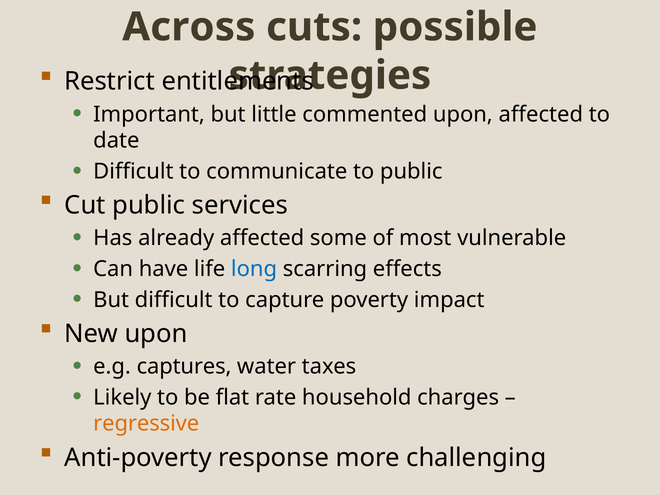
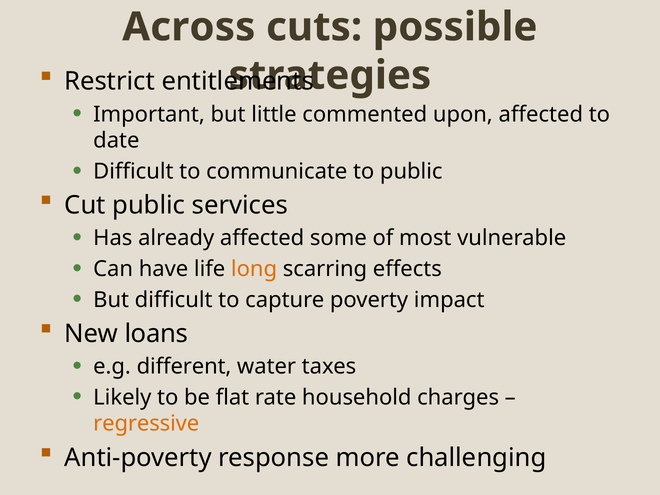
long colour: blue -> orange (254, 269)
New upon: upon -> loans (156, 334)
captures: captures -> different (184, 367)
